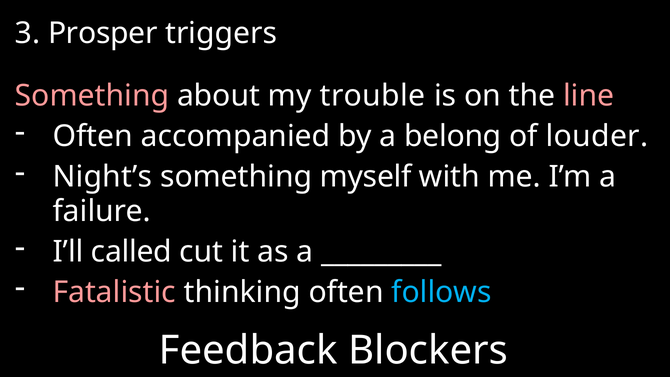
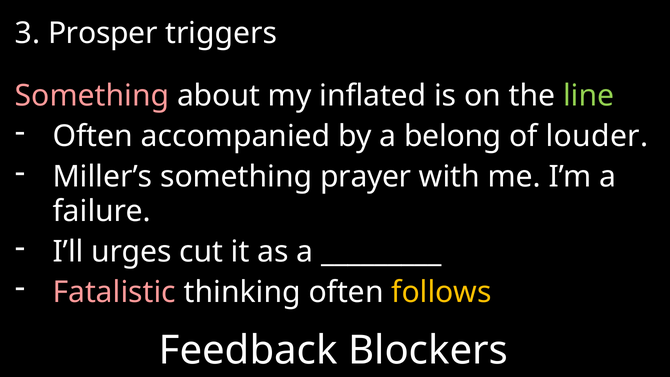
trouble: trouble -> inflated (373, 96)
line colour: pink -> light green (589, 96)
Night’s: Night’s -> Miller’s (102, 177)
myself: myself -> prayer (366, 177)
called: called -> urges (131, 252)
follows colour: light blue -> yellow (441, 292)
